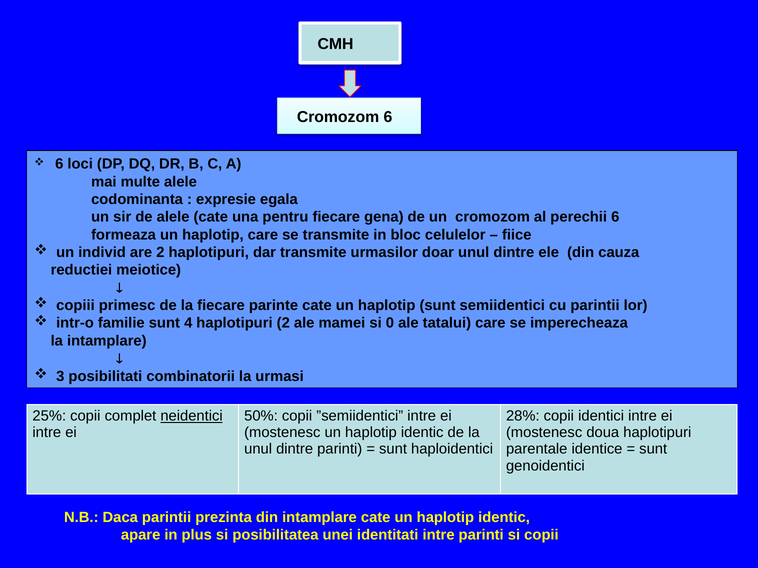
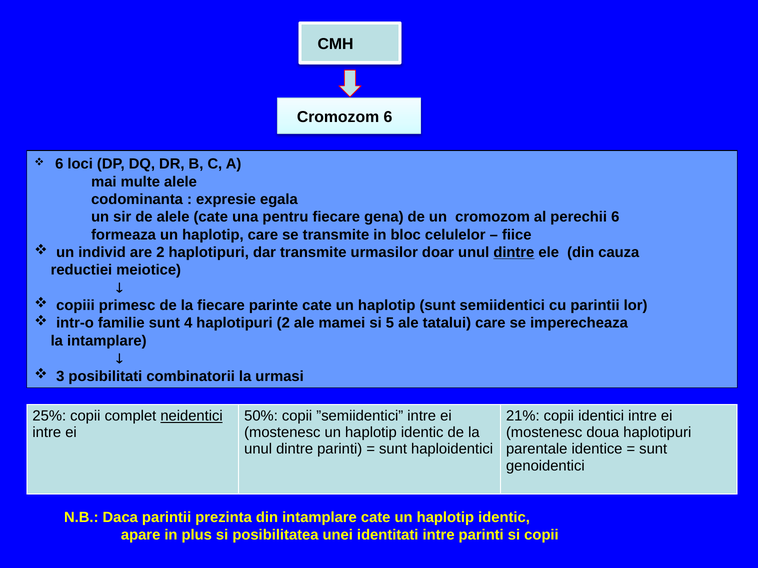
dintre underline: none -> present (514, 253)
0: 0 -> 5 (390, 323)
28%: 28% -> 21% (523, 416)
